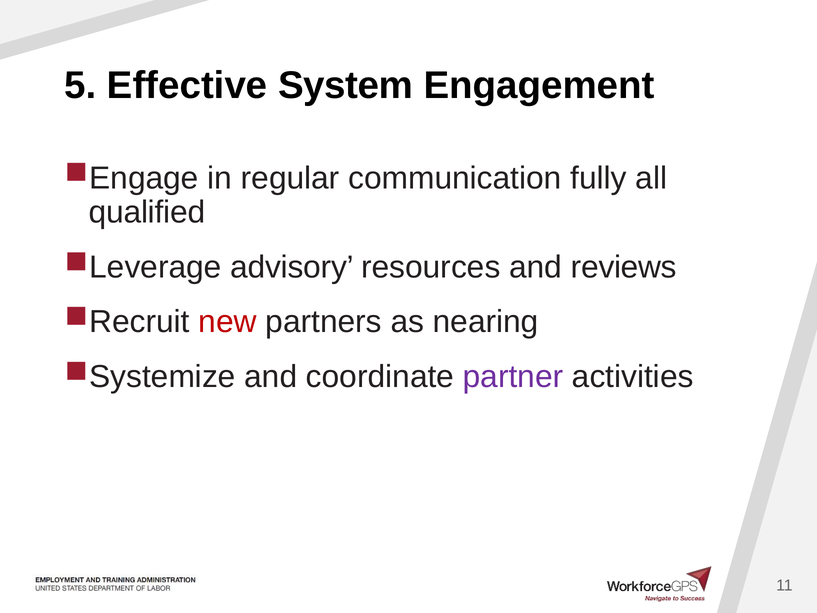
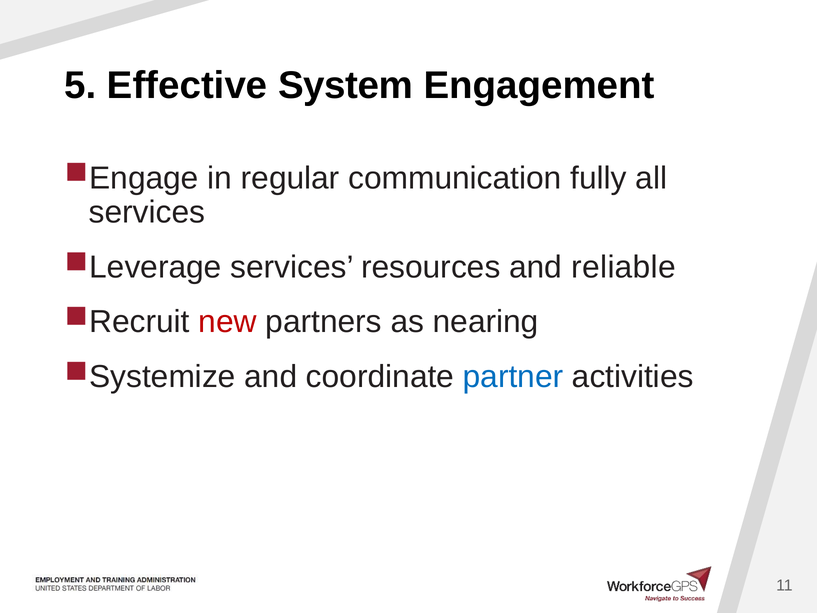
qualified: qualified -> services (147, 212)
advisory: advisory -> services (292, 267)
reviews: reviews -> reliable (624, 267)
partner colour: purple -> blue (513, 377)
